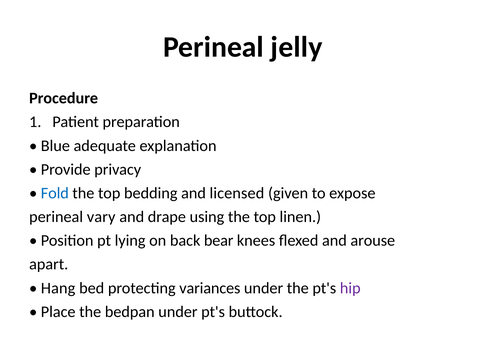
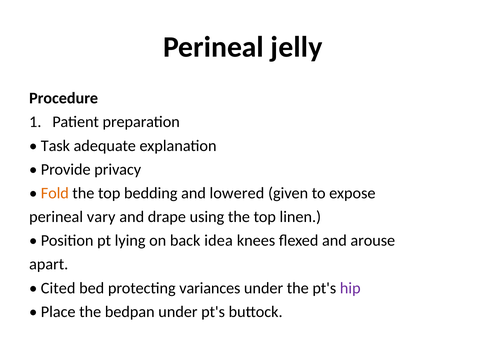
Blue: Blue -> Task (55, 146)
Fold colour: blue -> orange (55, 193)
licensed: licensed -> lowered (237, 193)
bear: bear -> idea (219, 241)
Hang: Hang -> Cited (58, 288)
